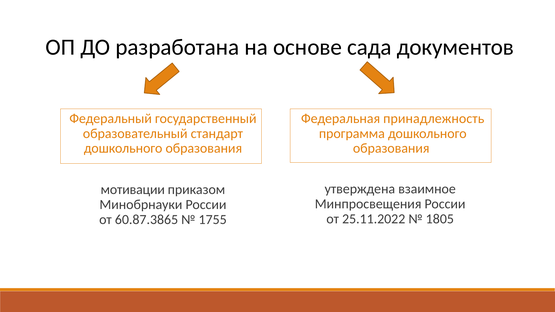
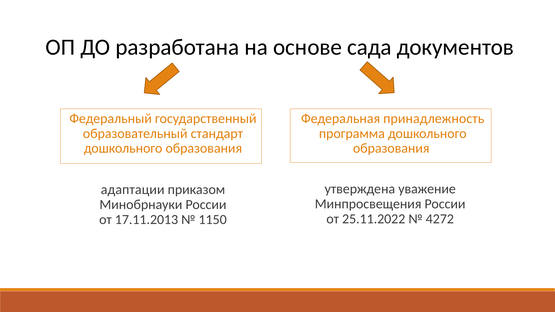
взаимное: взаимное -> уважение (427, 189)
мотивации: мотивации -> адаптации (133, 190)
1805: 1805 -> 4272 (440, 219)
60.87.3865: 60.87.3865 -> 17.11.2013 (147, 220)
1755: 1755 -> 1150 (213, 220)
